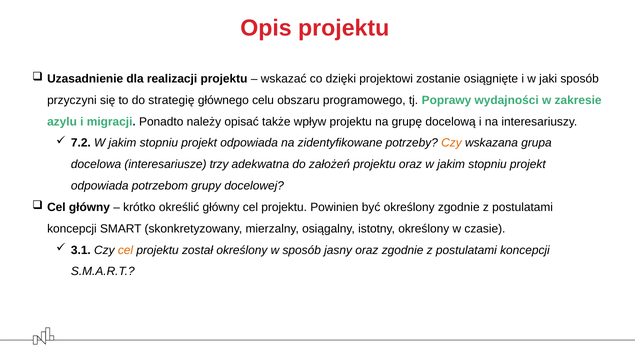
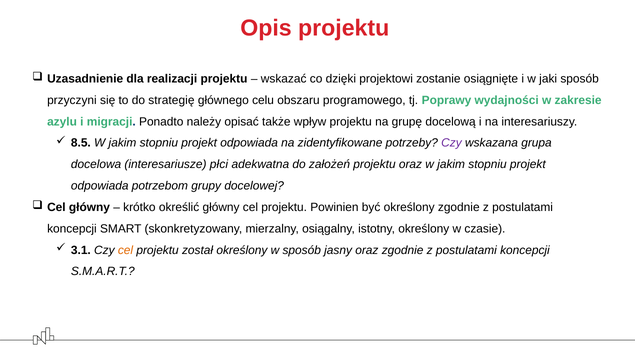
7.2: 7.2 -> 8.5 (81, 143)
Czy colour: orange -> purple (451, 143)
trzy: trzy -> płci (219, 165)
